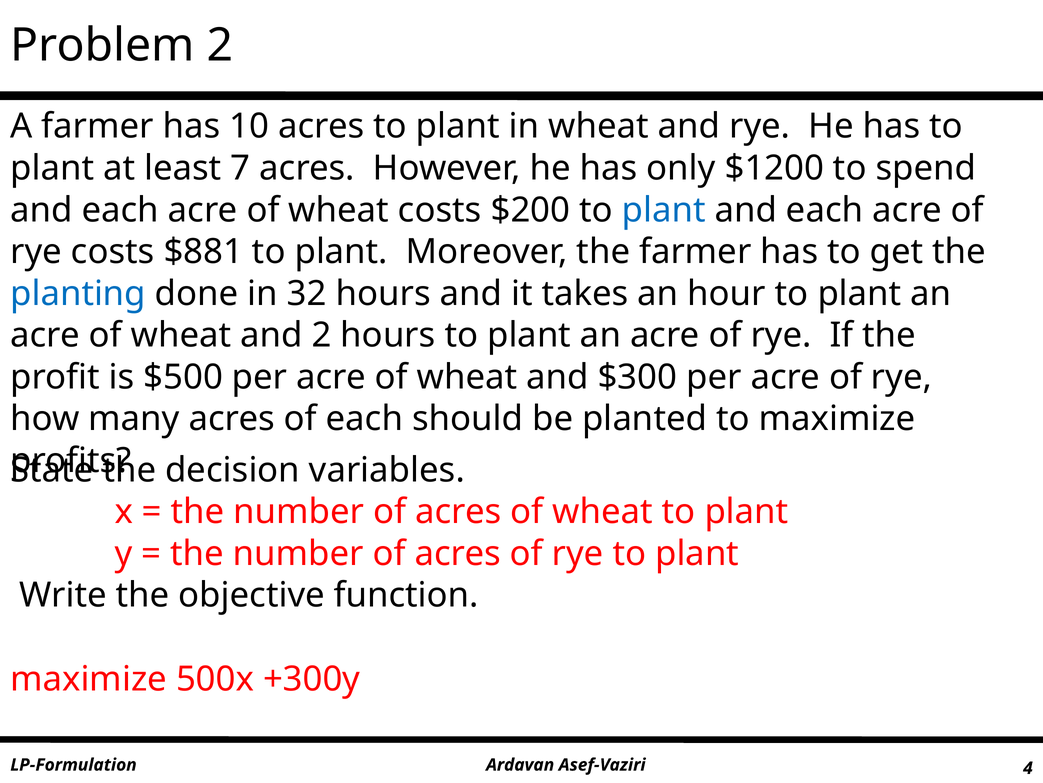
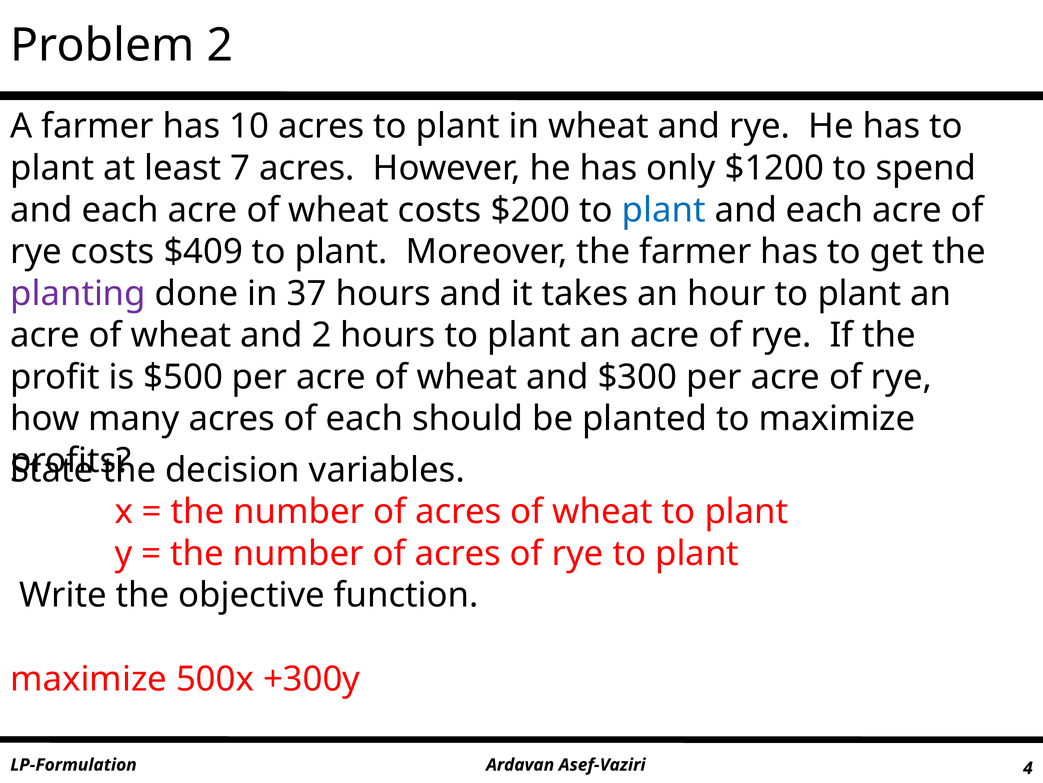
$881: $881 -> $409 (203, 252)
planting colour: blue -> purple (78, 293)
32: 32 -> 37 (307, 293)
